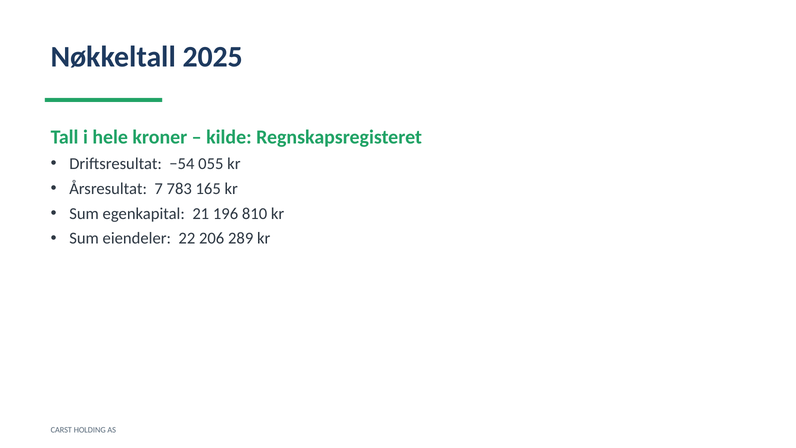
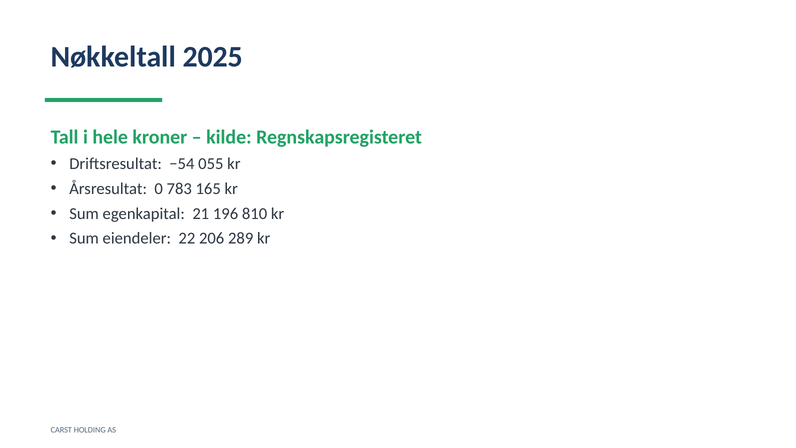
7: 7 -> 0 (159, 189)
